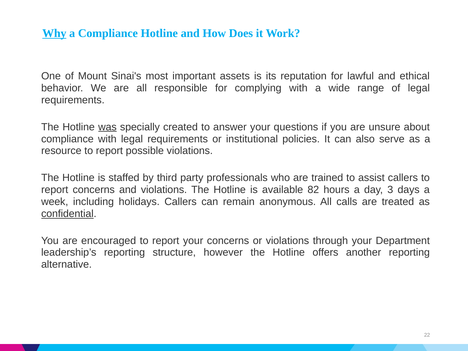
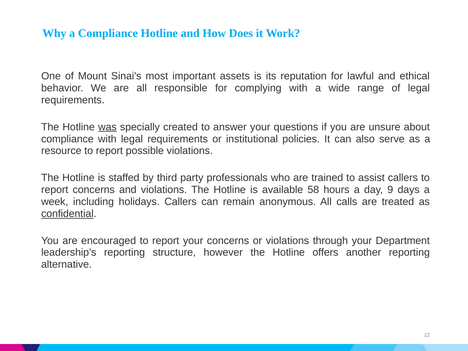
Why underline: present -> none (54, 33)
82: 82 -> 58 (313, 190)
3: 3 -> 9 (390, 190)
